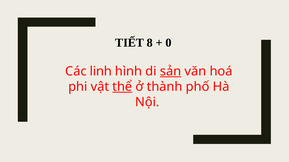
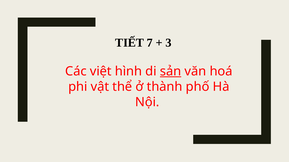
8: 8 -> 7 (150, 43)
0: 0 -> 3 (169, 43)
linh: linh -> việt (101, 72)
thể underline: present -> none (122, 87)
